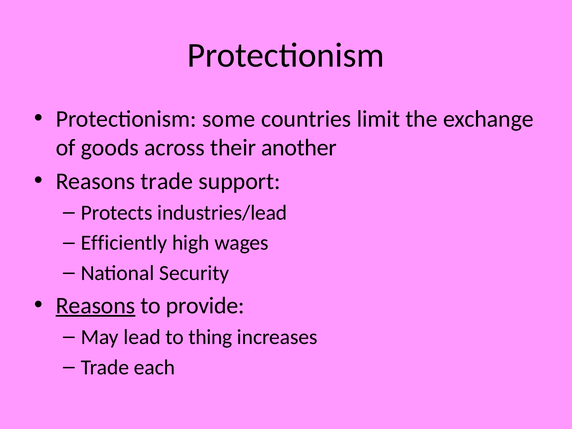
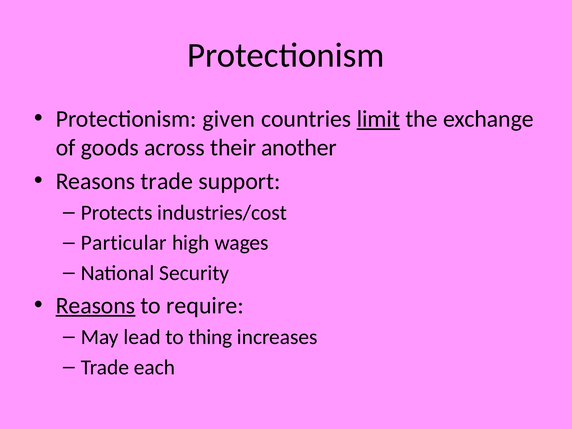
some: some -> given (229, 119)
limit underline: none -> present (378, 119)
industries/lead: industries/lead -> industries/cost (222, 213)
Efficiently: Efficiently -> Particular (124, 243)
provide: provide -> require (205, 306)
